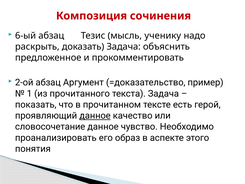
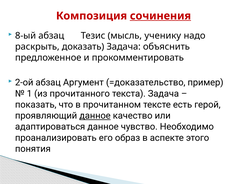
сочинения underline: none -> present (160, 16)
6-ый: 6-ый -> 8-ый (26, 36)
словосочетание: словосочетание -> адаптироваться (50, 127)
